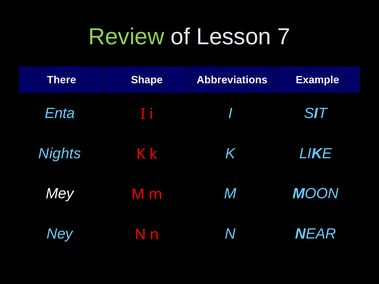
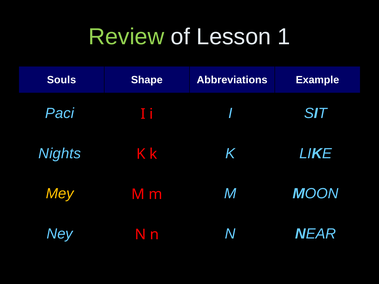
7: 7 -> 1 (284, 37)
There: There -> Souls (62, 80)
Enta: Enta -> Paci (60, 113)
Mey colour: white -> yellow (60, 194)
